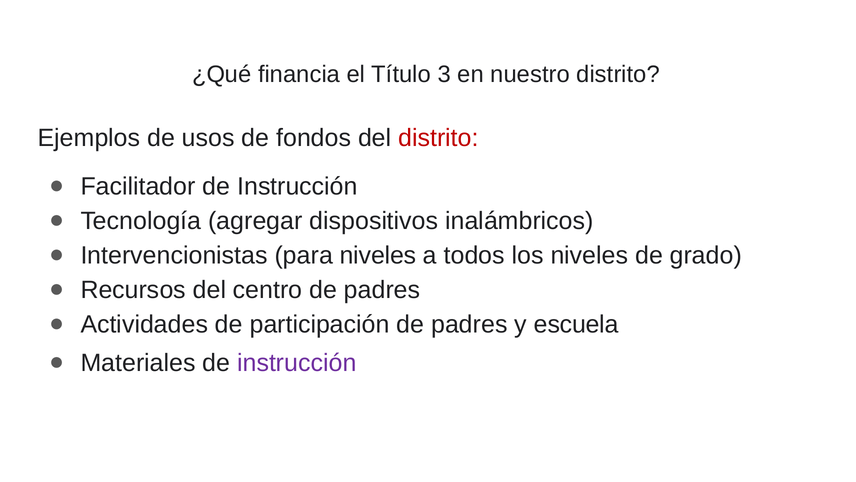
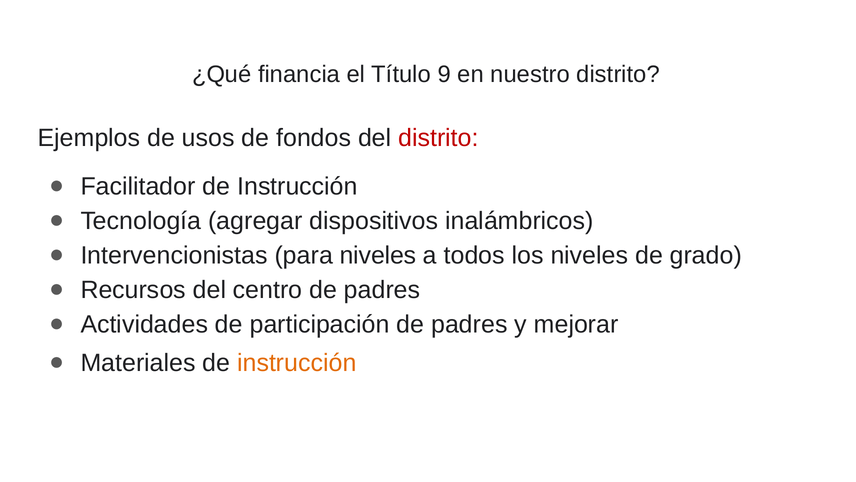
3: 3 -> 9 (444, 74)
escuela: escuela -> mejorar (576, 324)
instrucción colour: purple -> orange (297, 362)
